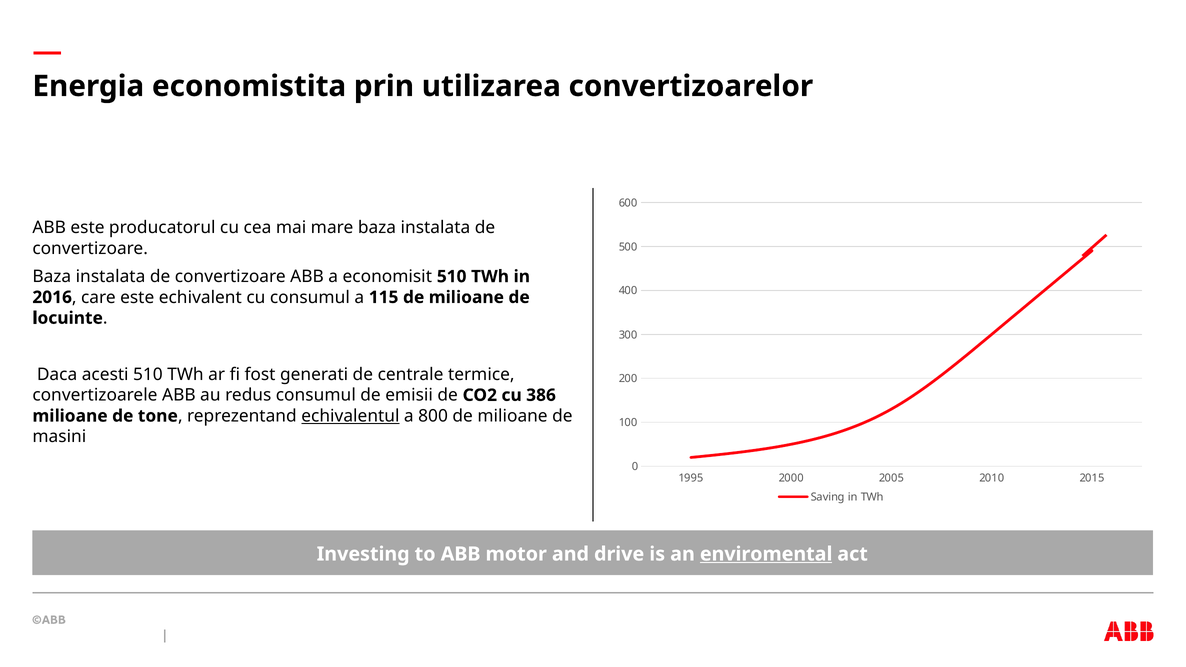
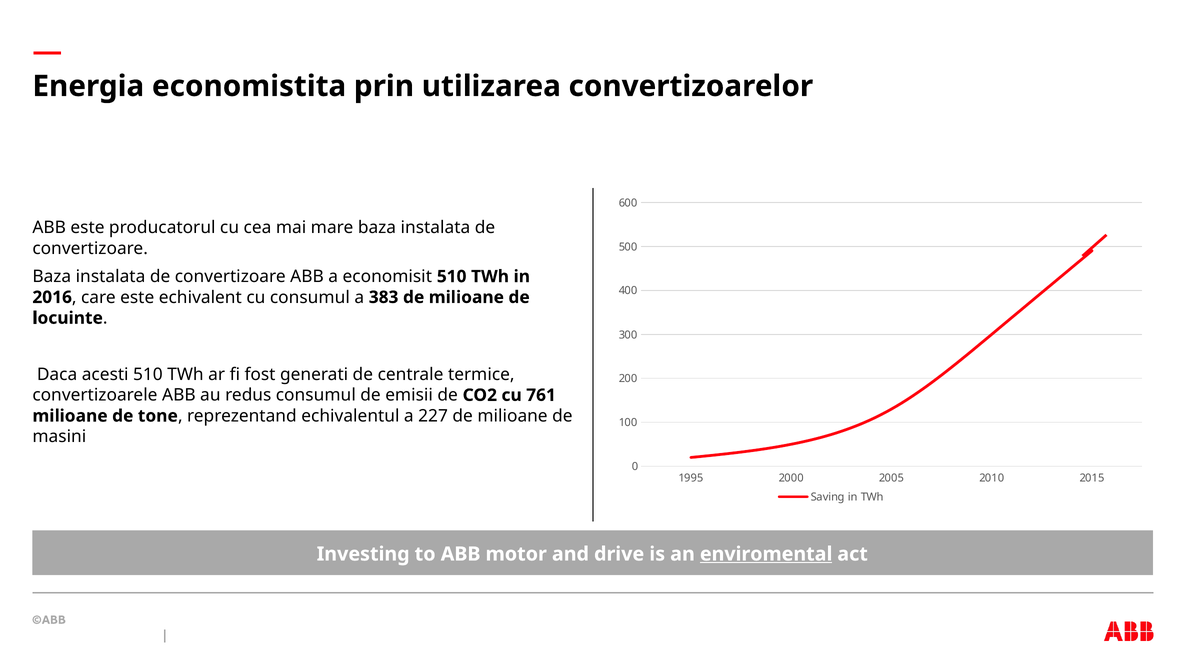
115: 115 -> 383 (384, 297)
386: 386 -> 761 (541, 395)
echivalentul underline: present -> none (350, 416)
800: 800 -> 227 (433, 416)
